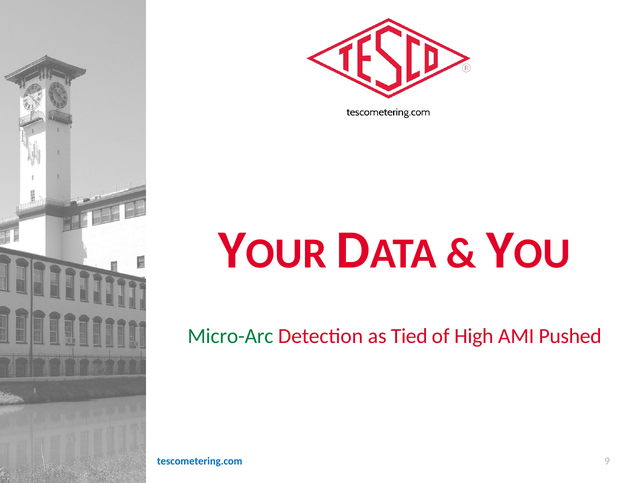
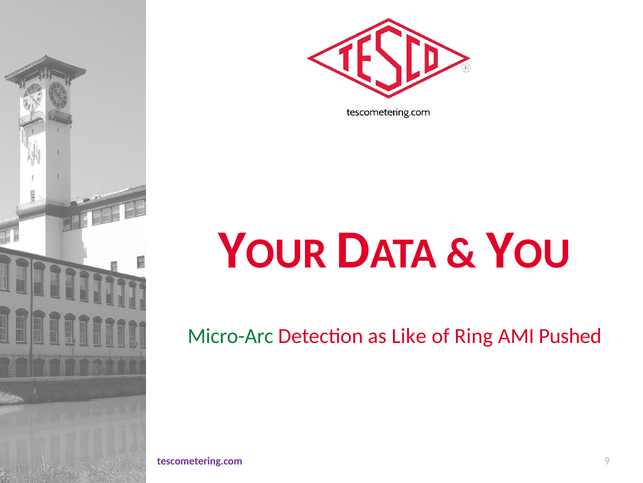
Tied: Tied -> Like (409, 336)
High: High -> Ring (474, 336)
tescometering.com colour: blue -> purple (200, 460)
